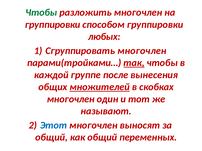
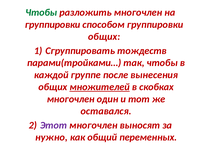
любых: любых -> общих (104, 37)
Сгруппировать многочлен: многочлен -> тождеств (142, 51)
так underline: present -> none (134, 63)
называют: называют -> оставался (106, 111)
Этот colour: blue -> purple (54, 126)
общий: общий -> нужно (51, 138)
